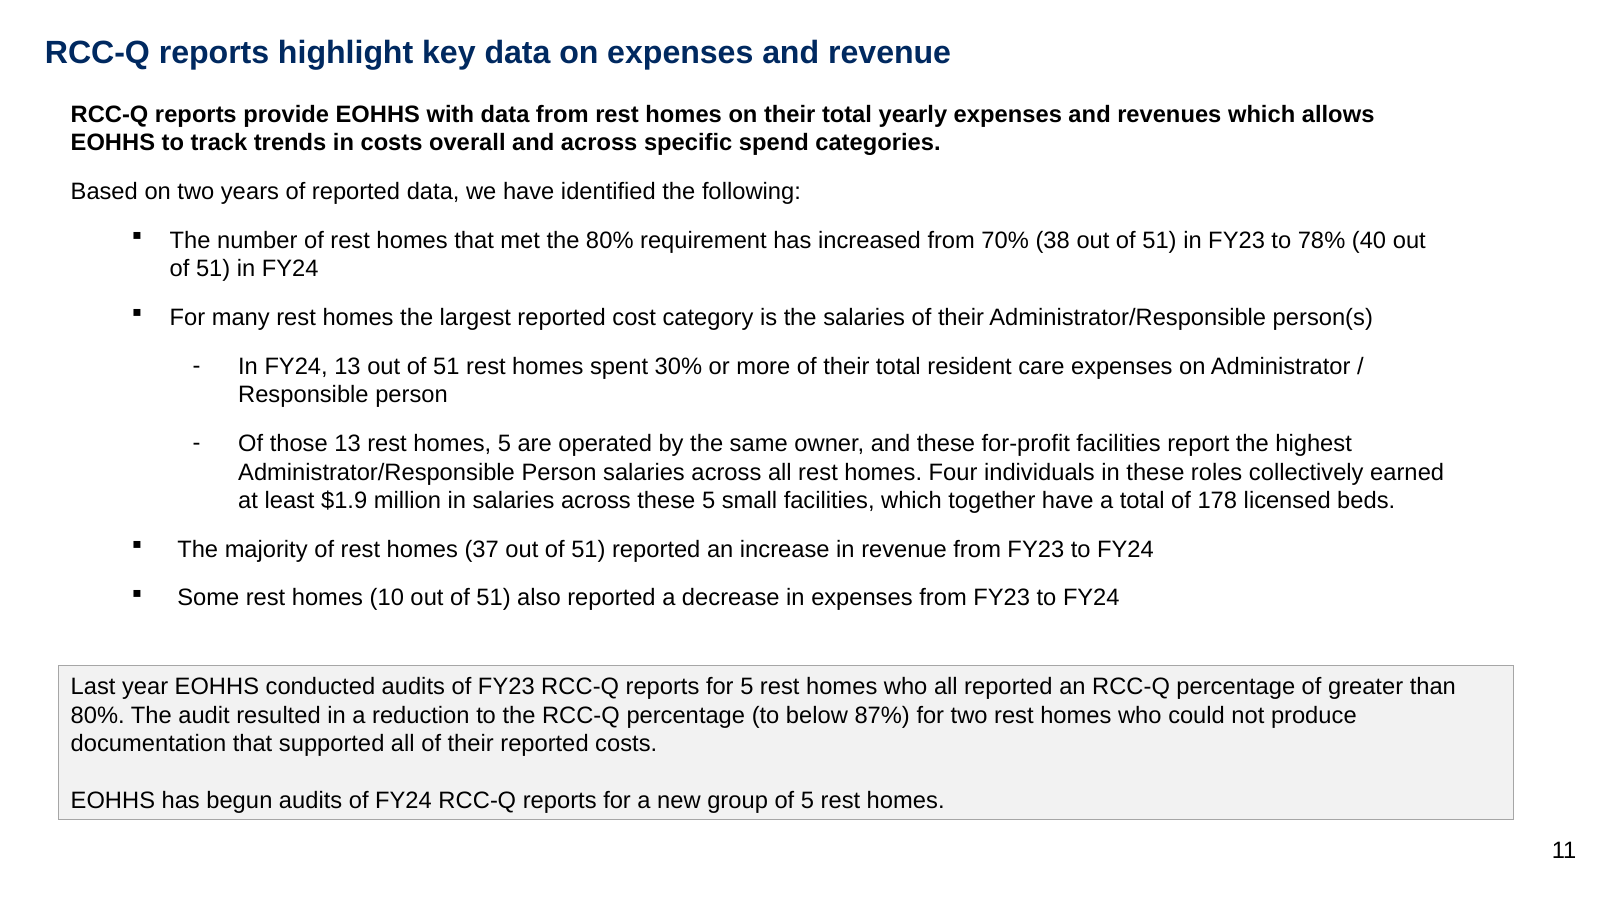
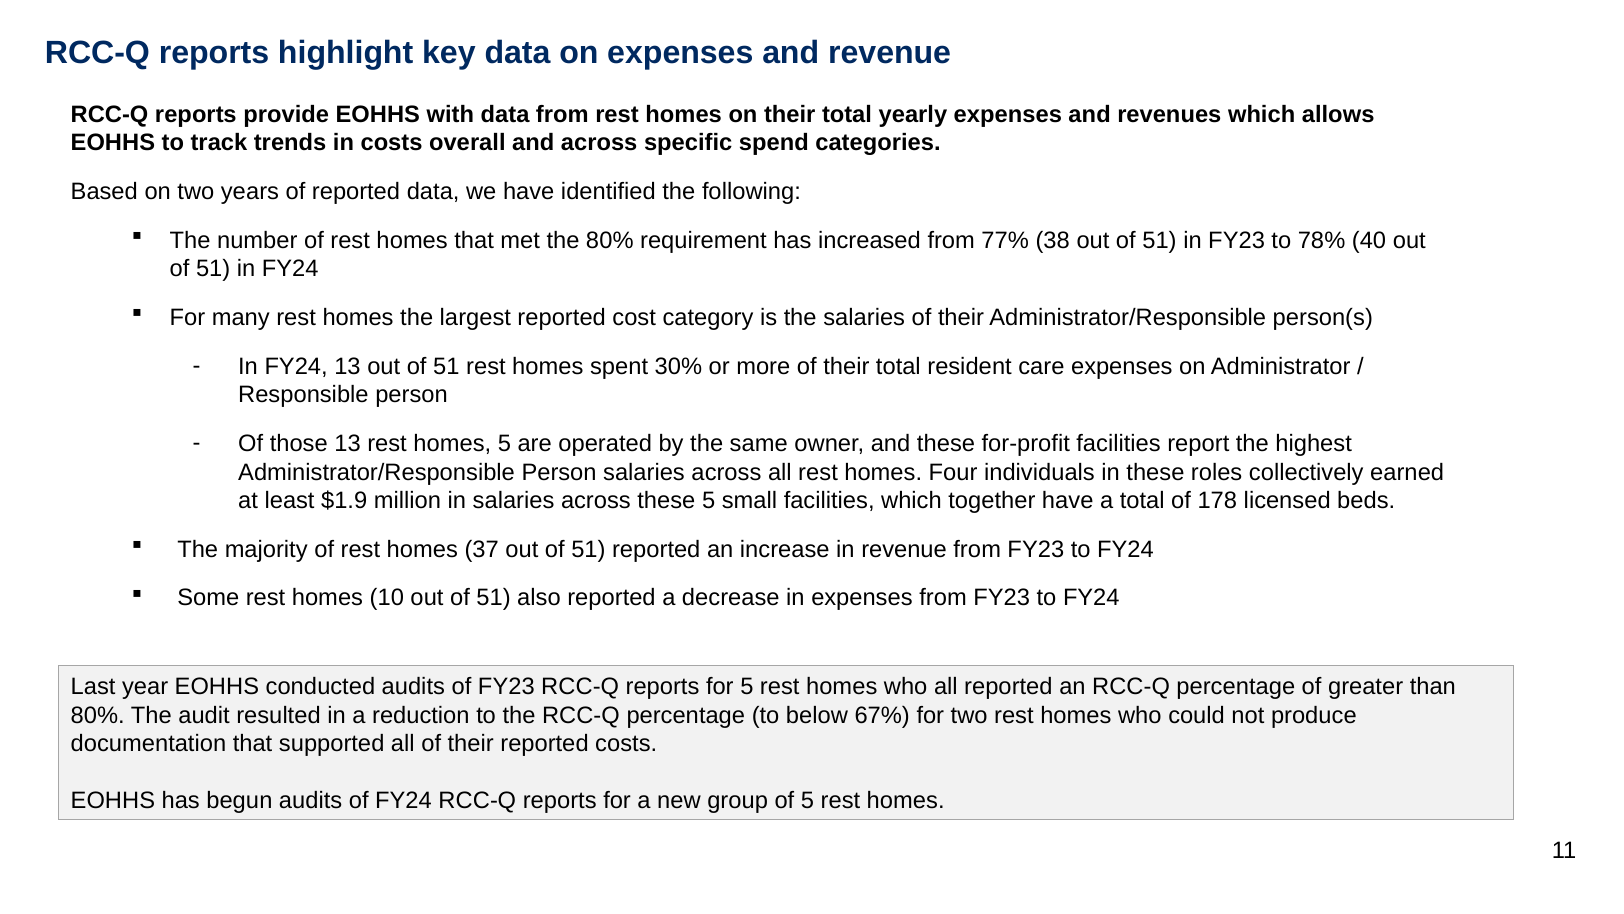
70%: 70% -> 77% (1005, 240)
87%: 87% -> 67% (882, 715)
